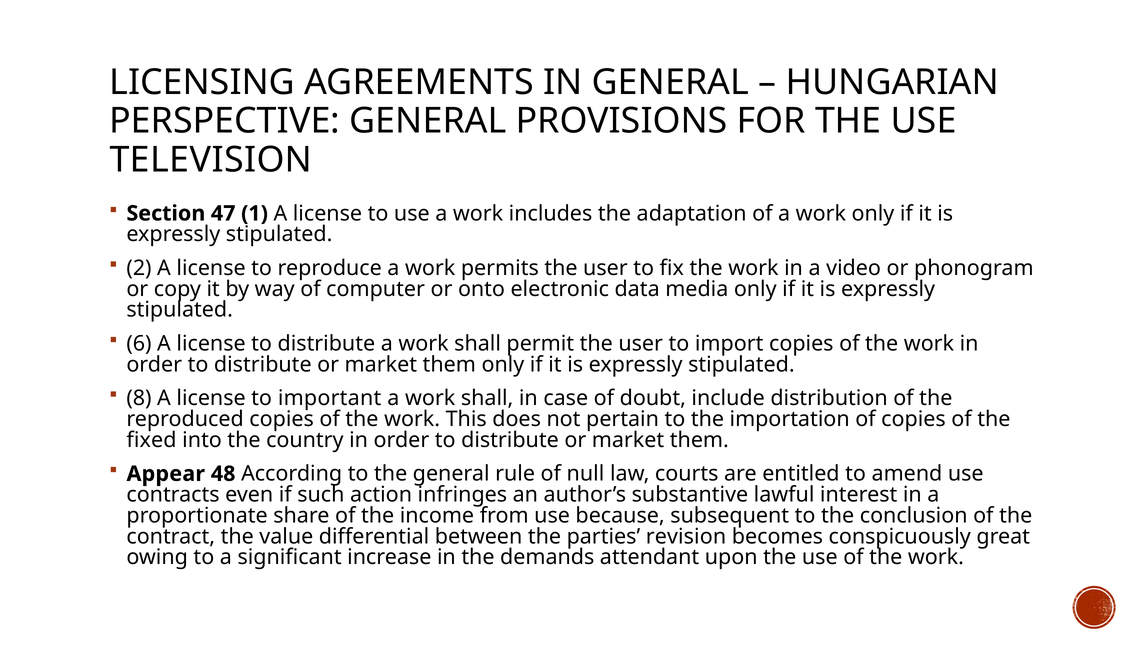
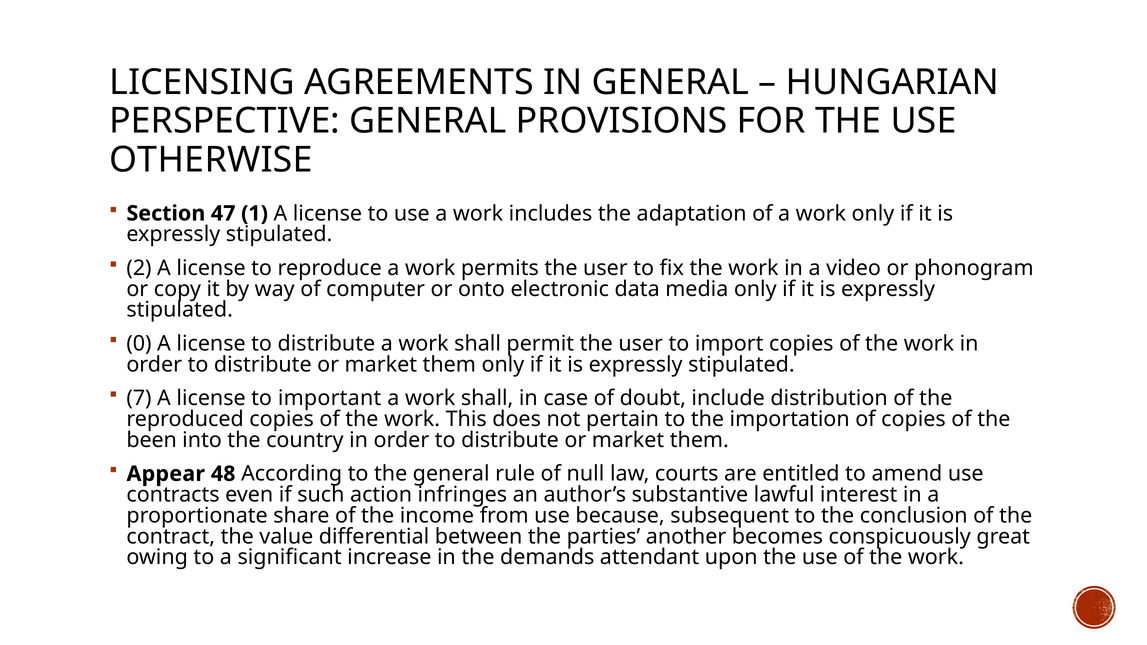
TELEVISION: TELEVISION -> OTHERWISE (211, 160)
6: 6 -> 0 (139, 344)
8: 8 -> 7 (139, 398)
fixed: fixed -> been (152, 440)
revision: revision -> another (686, 537)
